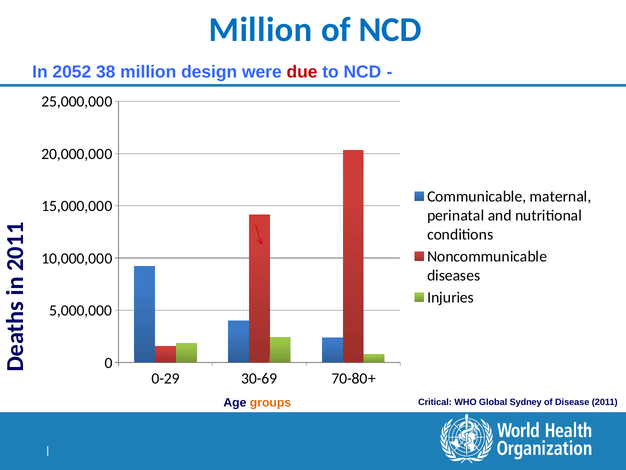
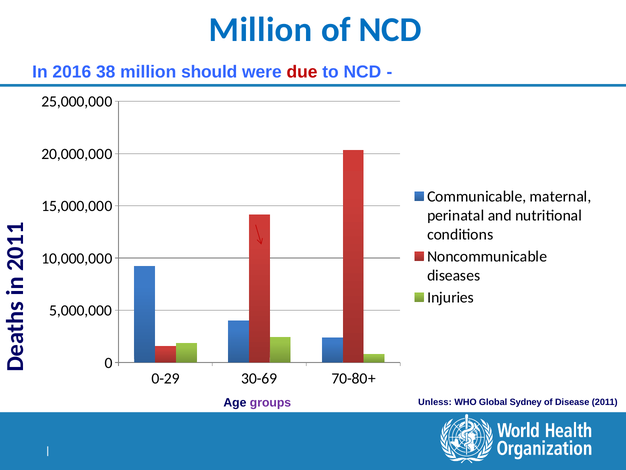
2052: 2052 -> 2016 (72, 72)
design: design -> should (209, 72)
groups colour: orange -> purple (270, 402)
Critical: Critical -> Unless (435, 402)
